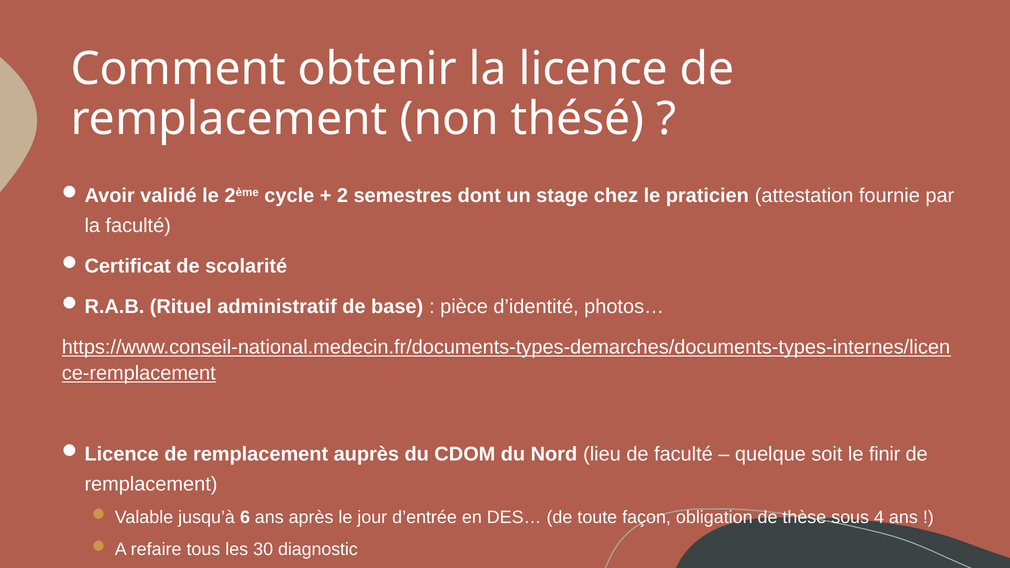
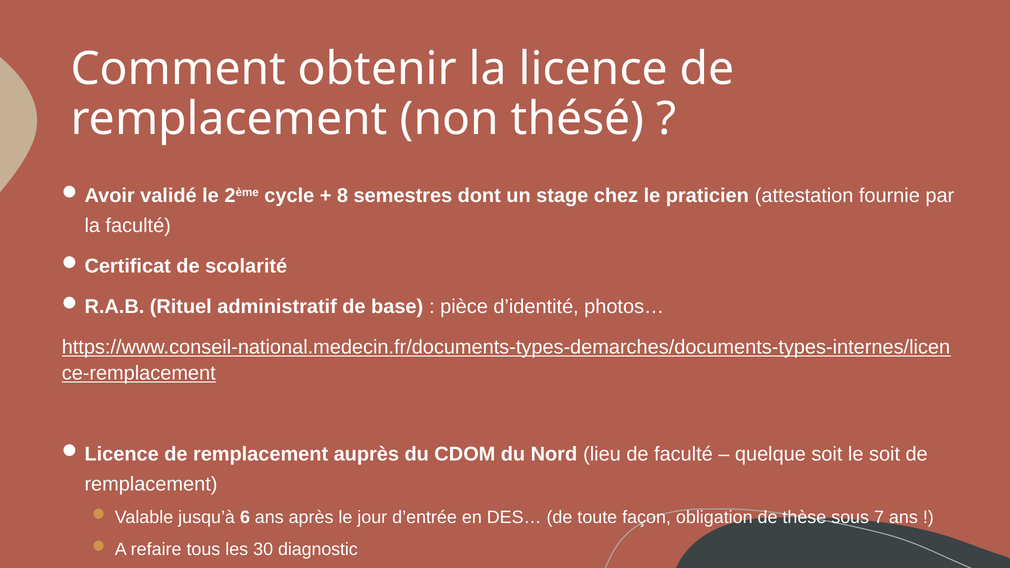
2: 2 -> 8 (342, 196)
le finir: finir -> soit (885, 454)
4: 4 -> 7 (879, 517)
